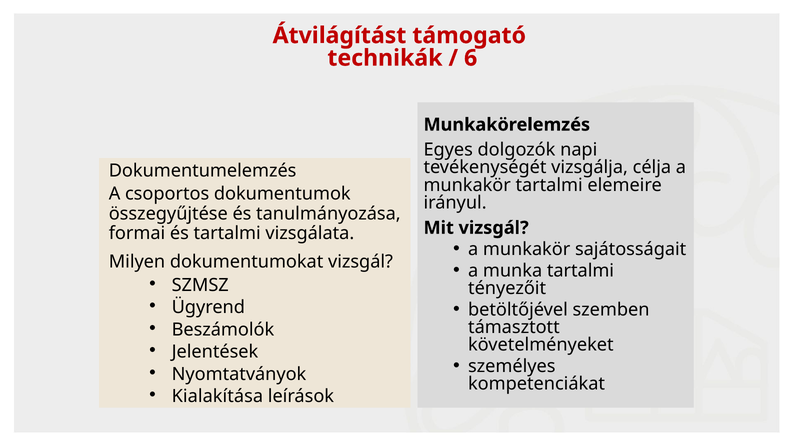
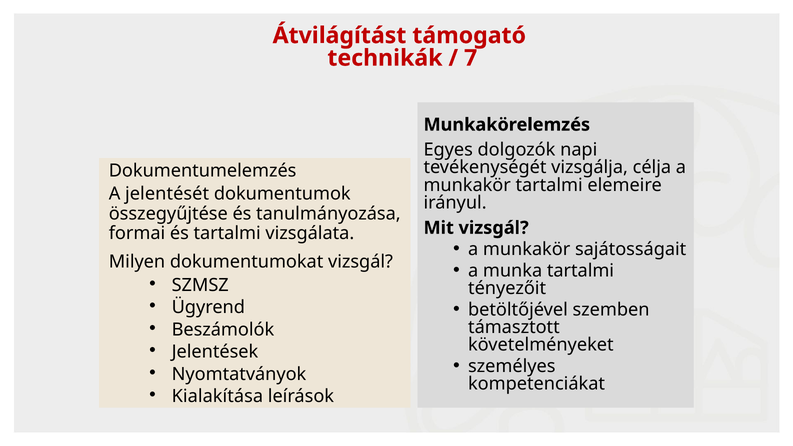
6: 6 -> 7 (471, 58)
csoportos: csoportos -> jelentését (167, 194)
